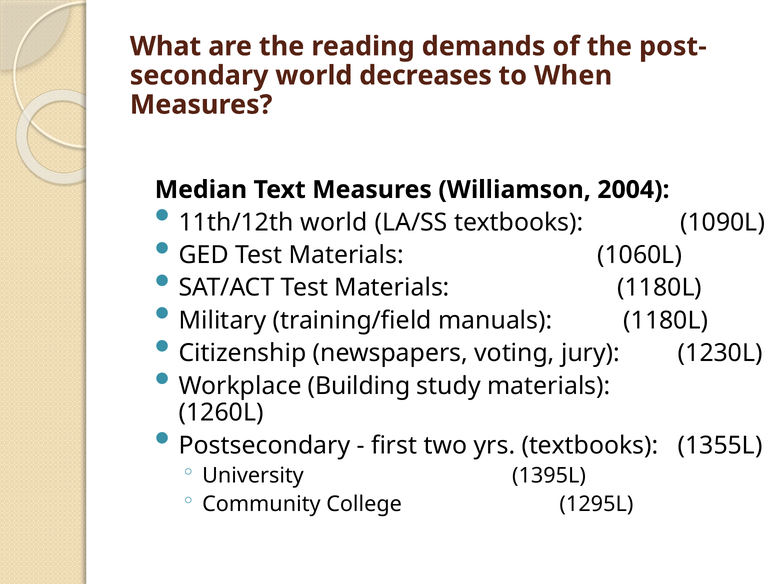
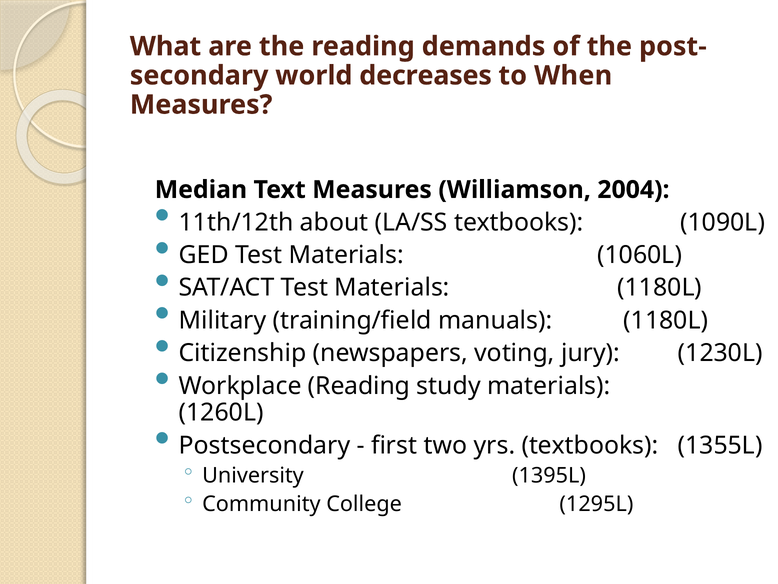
11th/12th world: world -> about (334, 222)
Workplace Building: Building -> Reading (359, 385)
